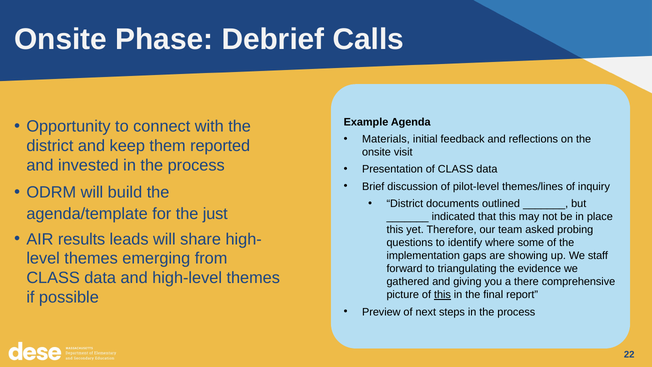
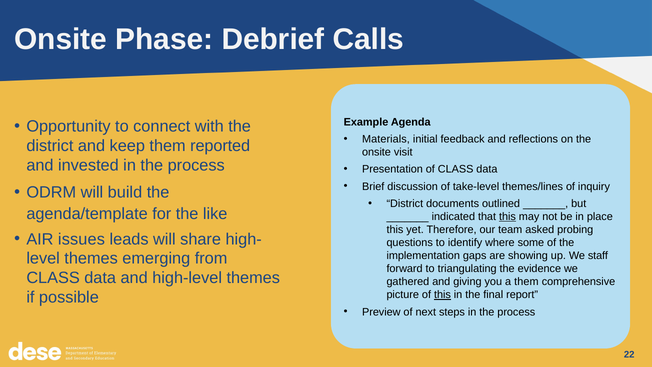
pilot-level: pilot-level -> take-level (476, 186)
just: just -> like (215, 214)
this underline: none -> present (507, 216)
results: results -> issues (81, 239)
a there: there -> them (526, 282)
